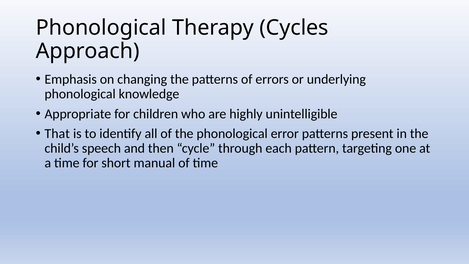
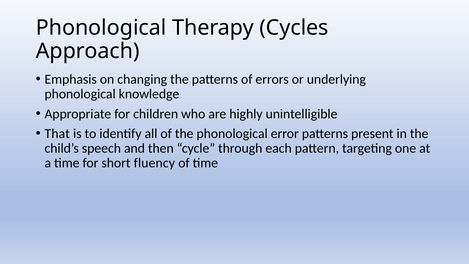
manual: manual -> fluency (154, 163)
